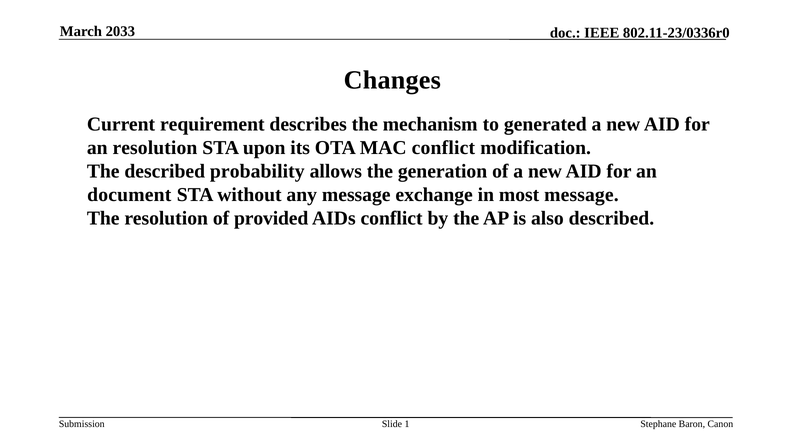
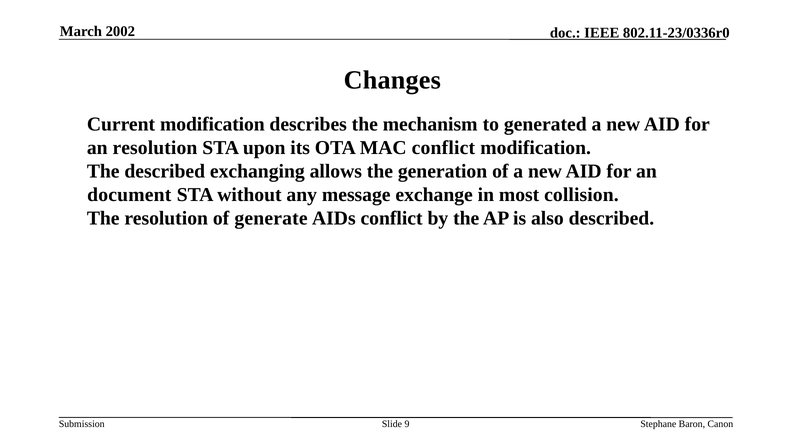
2033: 2033 -> 2002 (120, 31)
Current requirement: requirement -> modification (212, 124)
probability: probability -> exchanging (257, 171)
most message: message -> collision (581, 195)
provided: provided -> generate (271, 218)
1: 1 -> 9 (407, 423)
